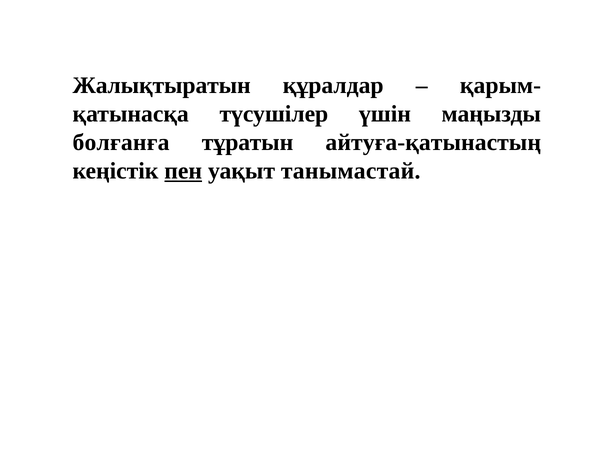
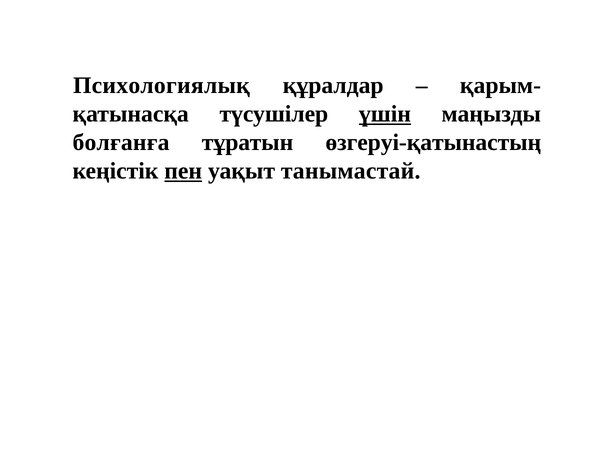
Жалықтыратын: Жалықтыратын -> Психологиялық (161, 85)
үшін underline: none -> present (385, 114)
айтуға-қатынастың: айтуға-қатынастың -> өзгеруі-қатынастың (433, 142)
